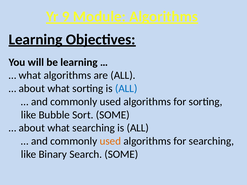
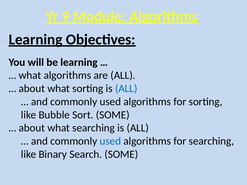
used colour: orange -> blue (110, 141)
